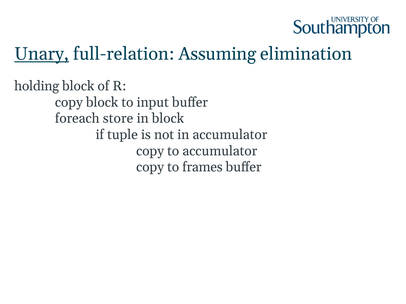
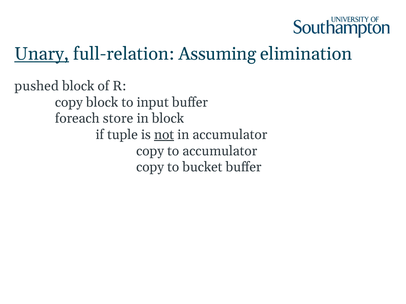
holding: holding -> pushed (37, 86)
not underline: none -> present (164, 135)
frames: frames -> bucket (202, 167)
